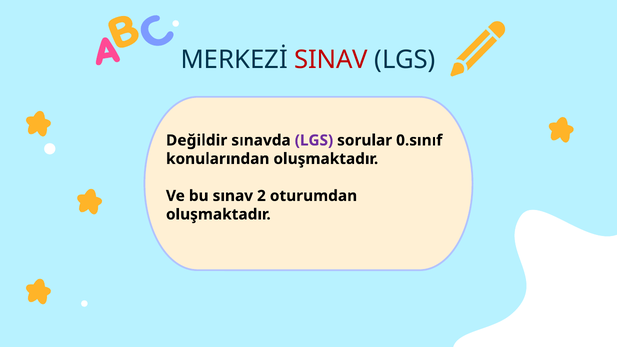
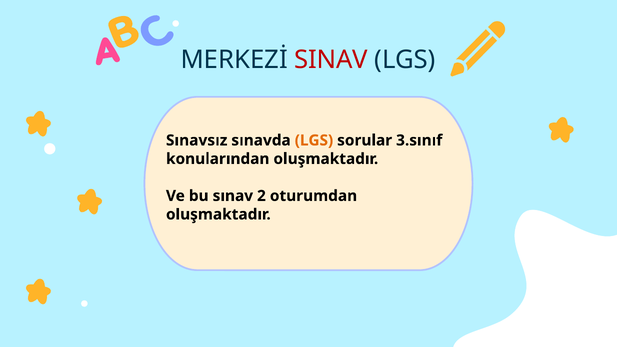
Değildir: Değildir -> Sınavsız (197, 140)
LGS colour: purple -> orange (314, 140)
0.sınıf: 0.sınıf -> 3.sınıf (419, 140)
